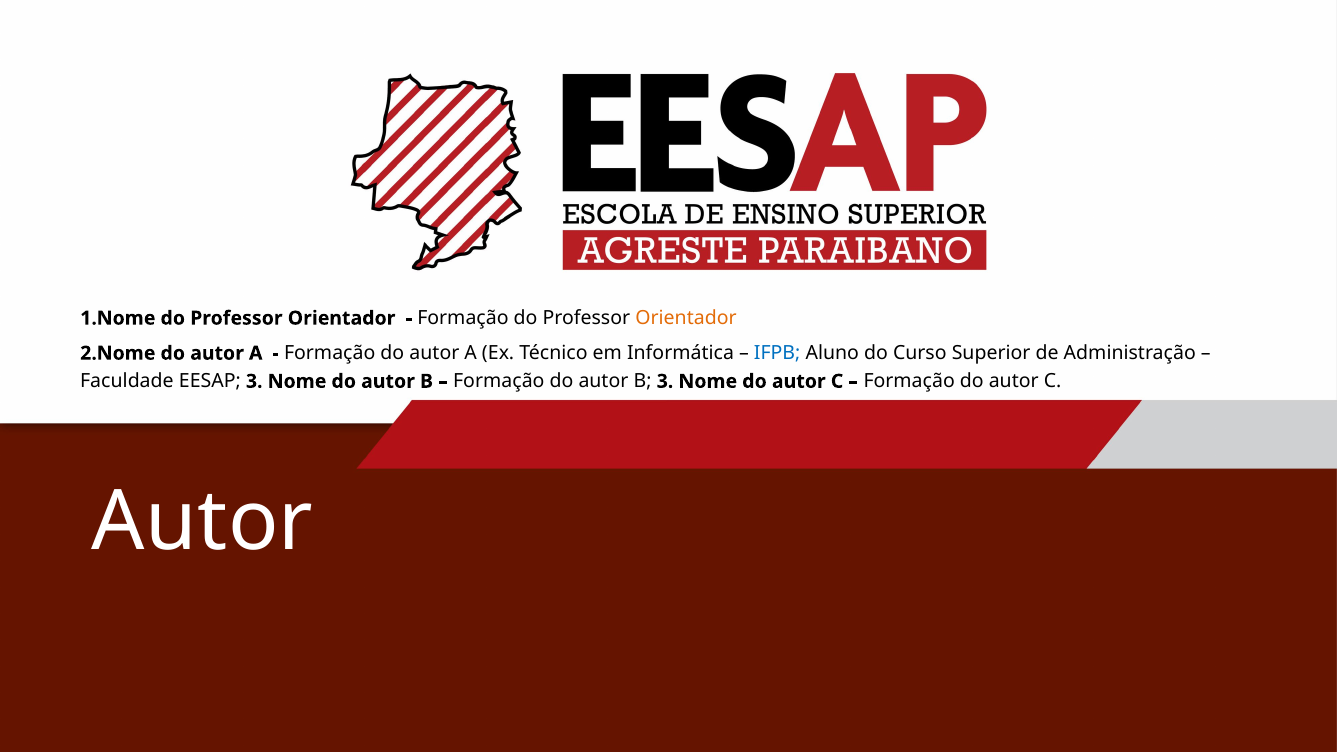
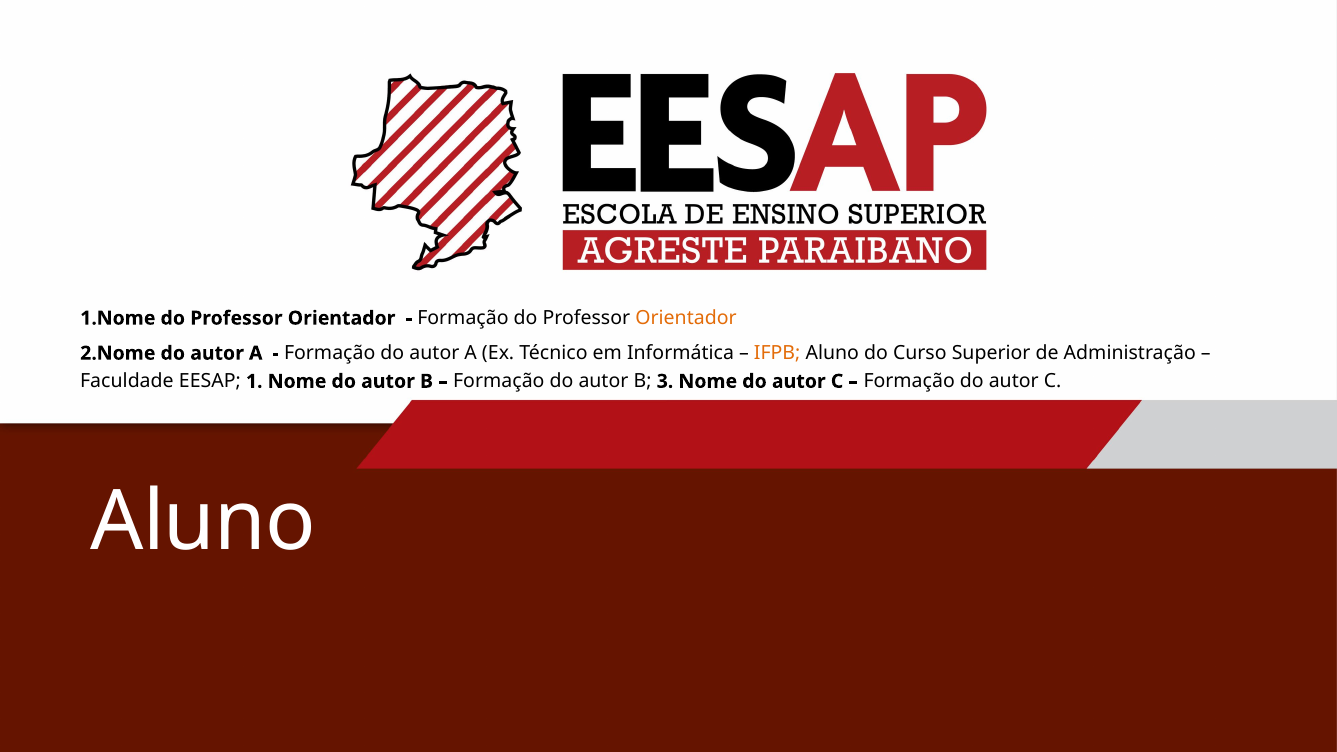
IFPB colour: blue -> orange (777, 353)
EESAP 3: 3 -> 1 (254, 381)
Autor: Autor -> Aluno (203, 522)
